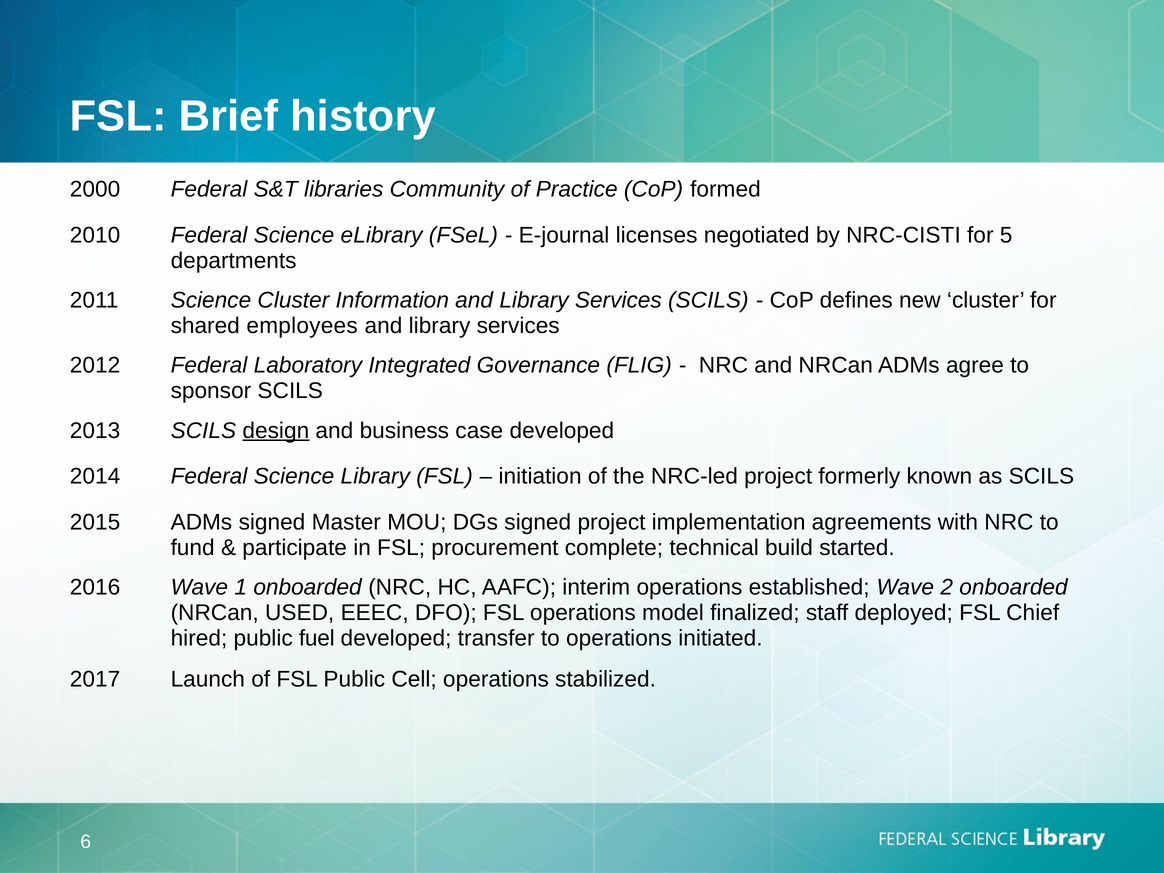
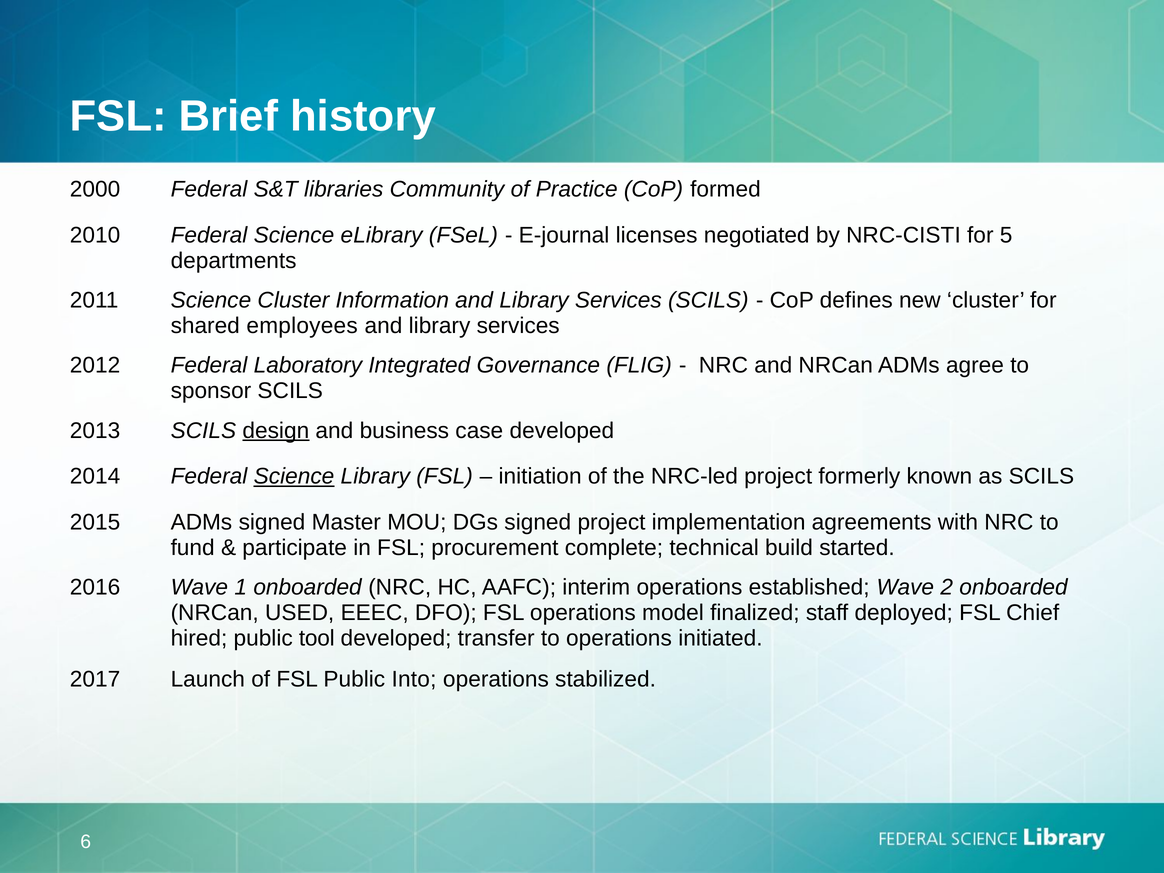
Science underline: none -> present (294, 476)
fuel: fuel -> tool (317, 638)
Cell: Cell -> Into (414, 679)
